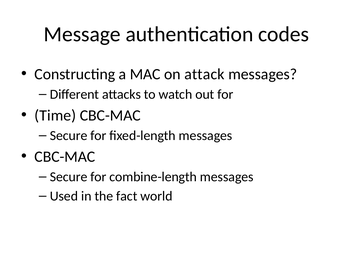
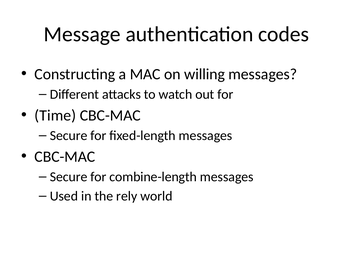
attack: attack -> willing (205, 74)
fact: fact -> rely (127, 196)
